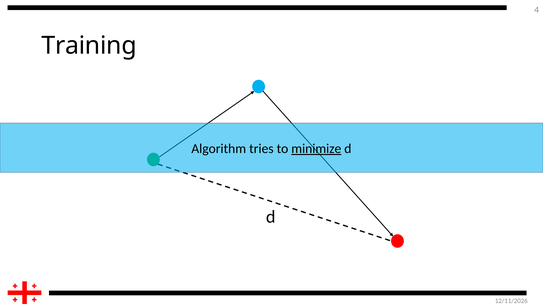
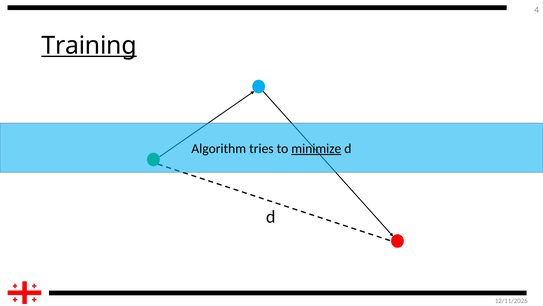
Training underline: none -> present (89, 46)
